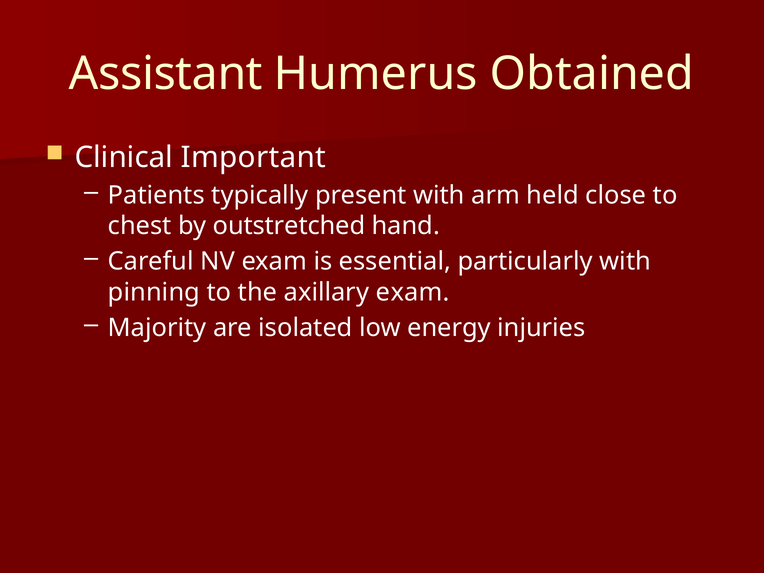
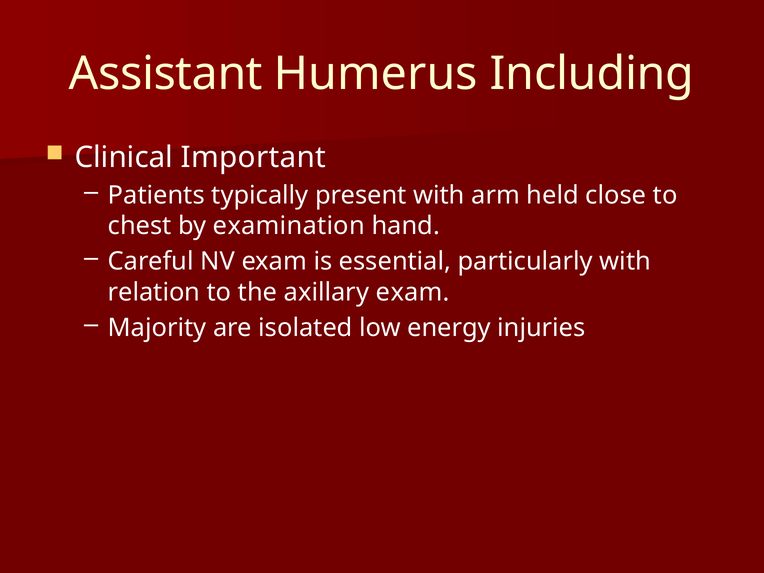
Obtained: Obtained -> Including (592, 74)
outstretched: outstretched -> examination (289, 226)
pinning: pinning -> relation (154, 292)
